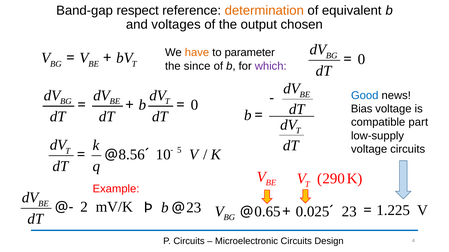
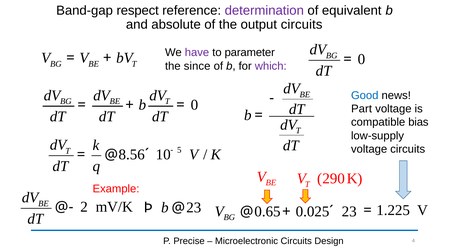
determination colour: orange -> purple (264, 10)
voltages: voltages -> absolute (176, 25)
output chosen: chosen -> circuits (302, 25)
have colour: orange -> purple (197, 53)
Bias: Bias -> Part (362, 109)
part: part -> bias (418, 123)
P Circuits: Circuits -> Precise (189, 241)
